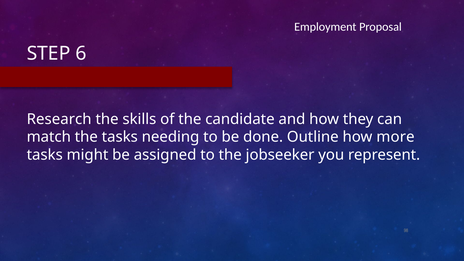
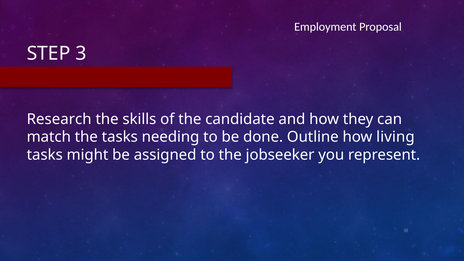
6: 6 -> 3 (81, 54)
more: more -> living (395, 137)
